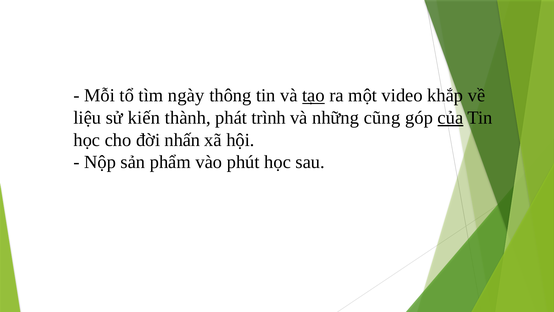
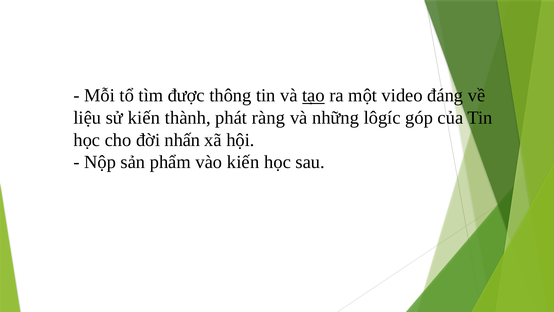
ngày: ngày -> được (186, 95)
khắp: khắp -> đáng (445, 95)
trình: trình -> ràng (268, 118)
cũng: cũng -> lôgíc (382, 118)
của underline: present -> none (450, 118)
vào phút: phút -> kiến (243, 162)
